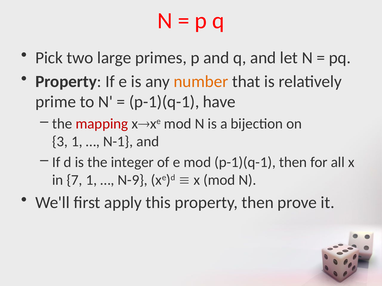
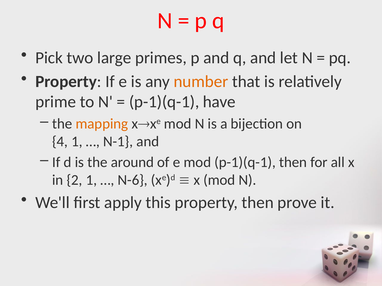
mapping colour: red -> orange (102, 124)
3: 3 -> 4 (60, 142)
integer: integer -> around (132, 163)
7: 7 -> 2 (74, 180)
N-9: N-9 -> N-6 (133, 180)
